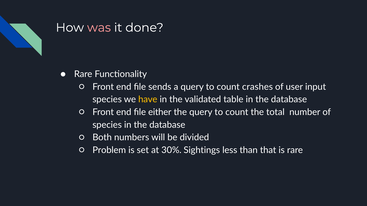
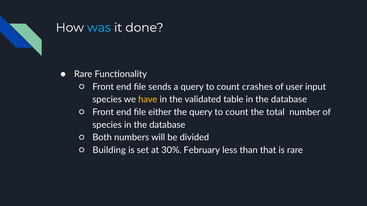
was colour: pink -> light blue (99, 28)
Problem: Problem -> Building (109, 150)
Sightings: Sightings -> February (202, 150)
